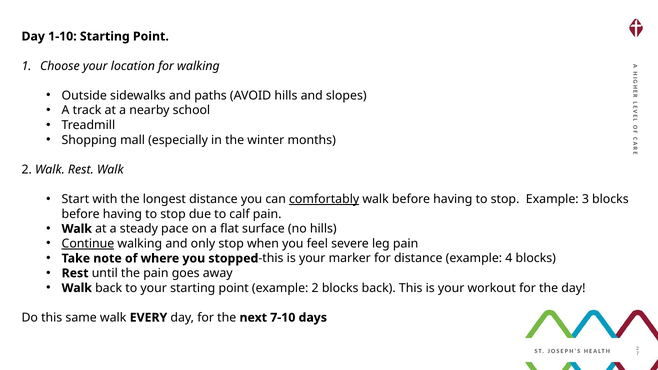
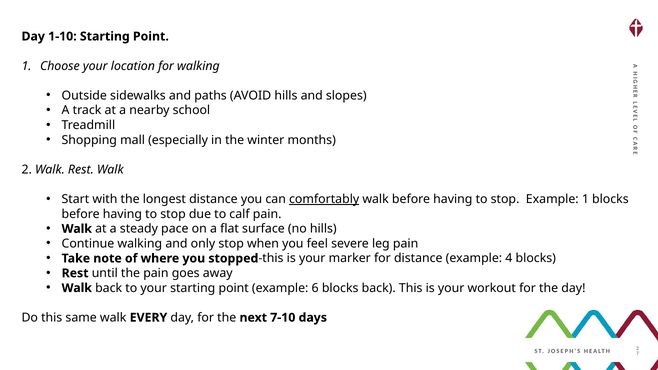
Example 3: 3 -> 1 (585, 199)
Continue underline: present -> none (88, 244)
example 2: 2 -> 6 (315, 288)
